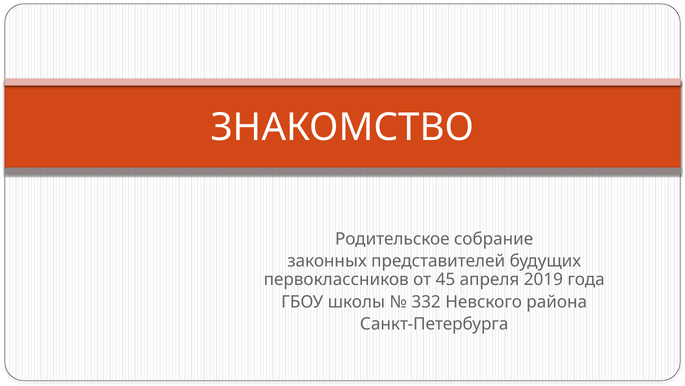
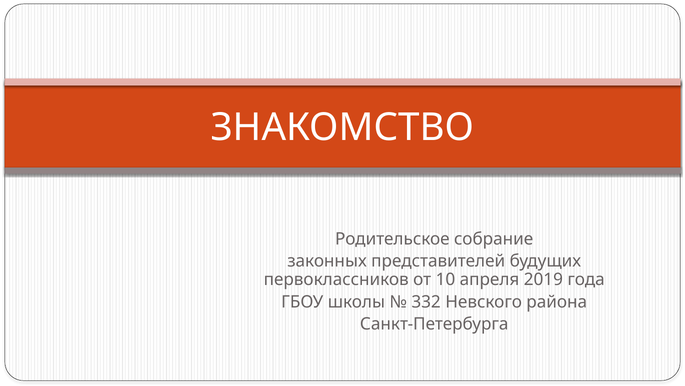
45: 45 -> 10 (445, 279)
